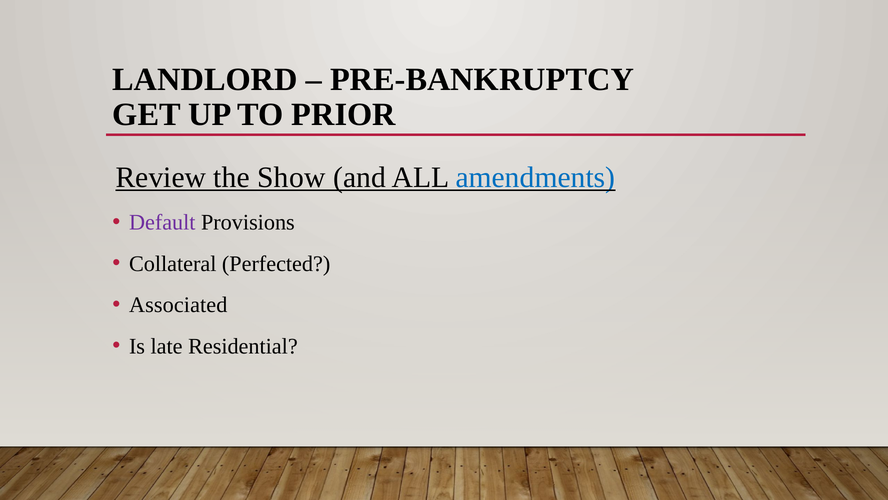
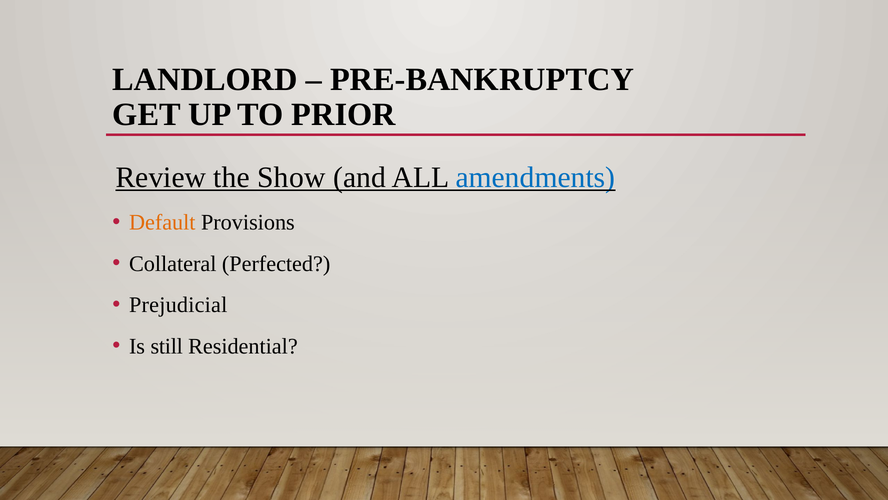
Default colour: purple -> orange (162, 222)
Associated: Associated -> Prejudicial (178, 305)
late: late -> still (167, 346)
